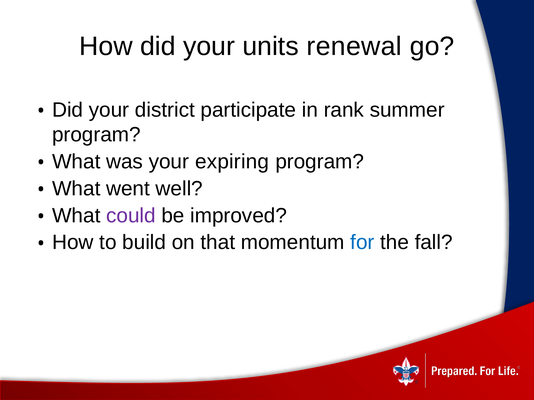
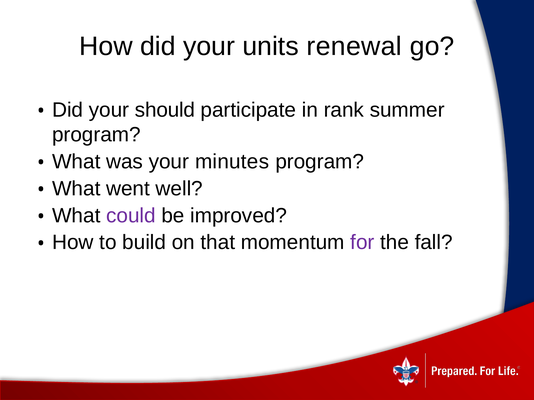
district: district -> should (165, 110)
expiring: expiring -> minutes (232, 162)
for colour: blue -> purple (362, 243)
